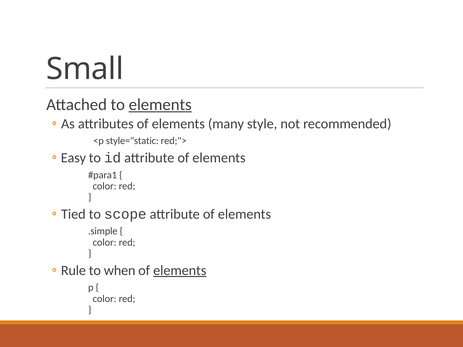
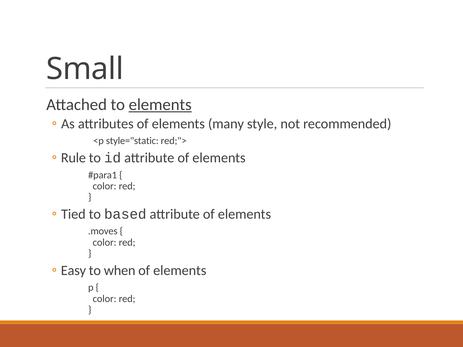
Easy: Easy -> Rule (73, 158)
scope: scope -> based (125, 214)
.simple: .simple -> .moves (103, 231)
Rule: Rule -> Easy (73, 271)
elements underline: present -> none (180, 271)
